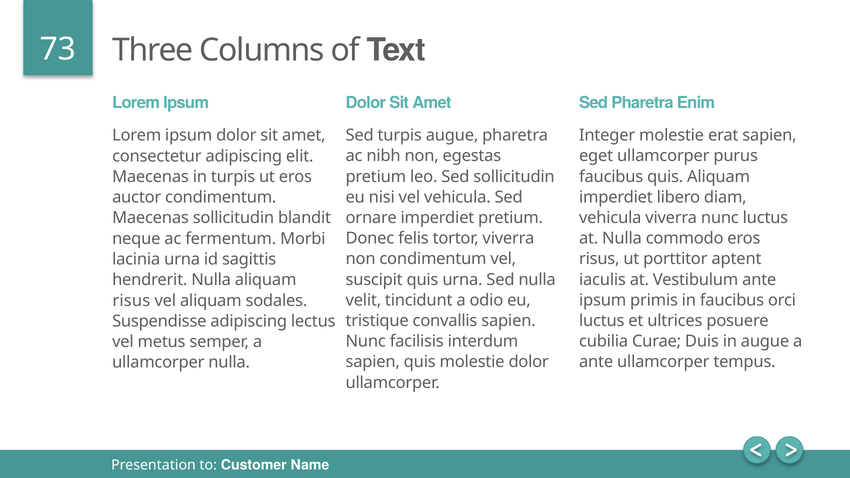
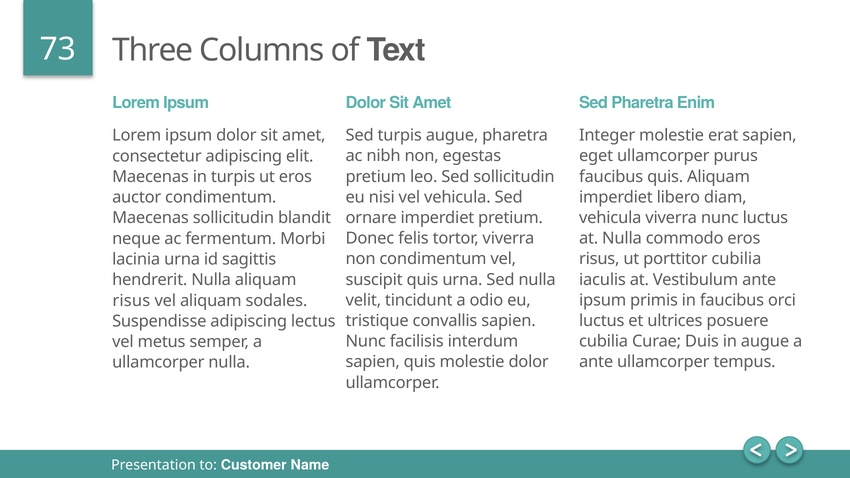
porttitor aptent: aptent -> cubilia (736, 259)
